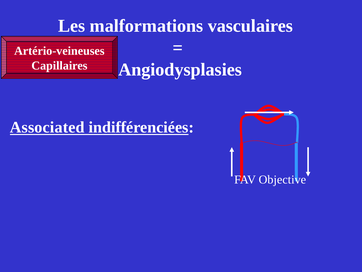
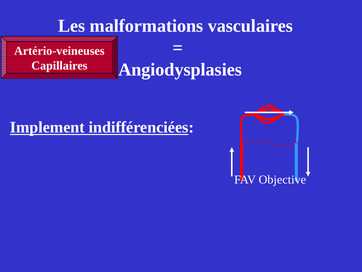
Associated: Associated -> Implement (47, 127)
